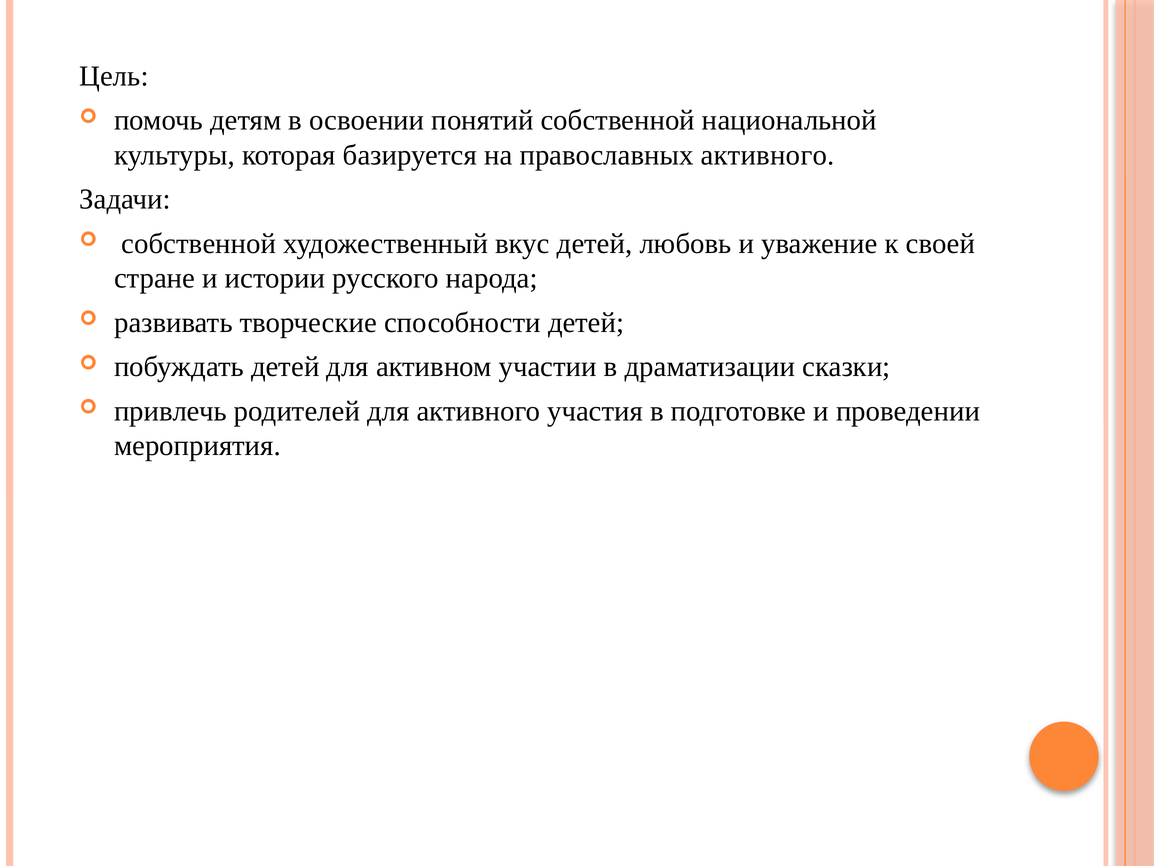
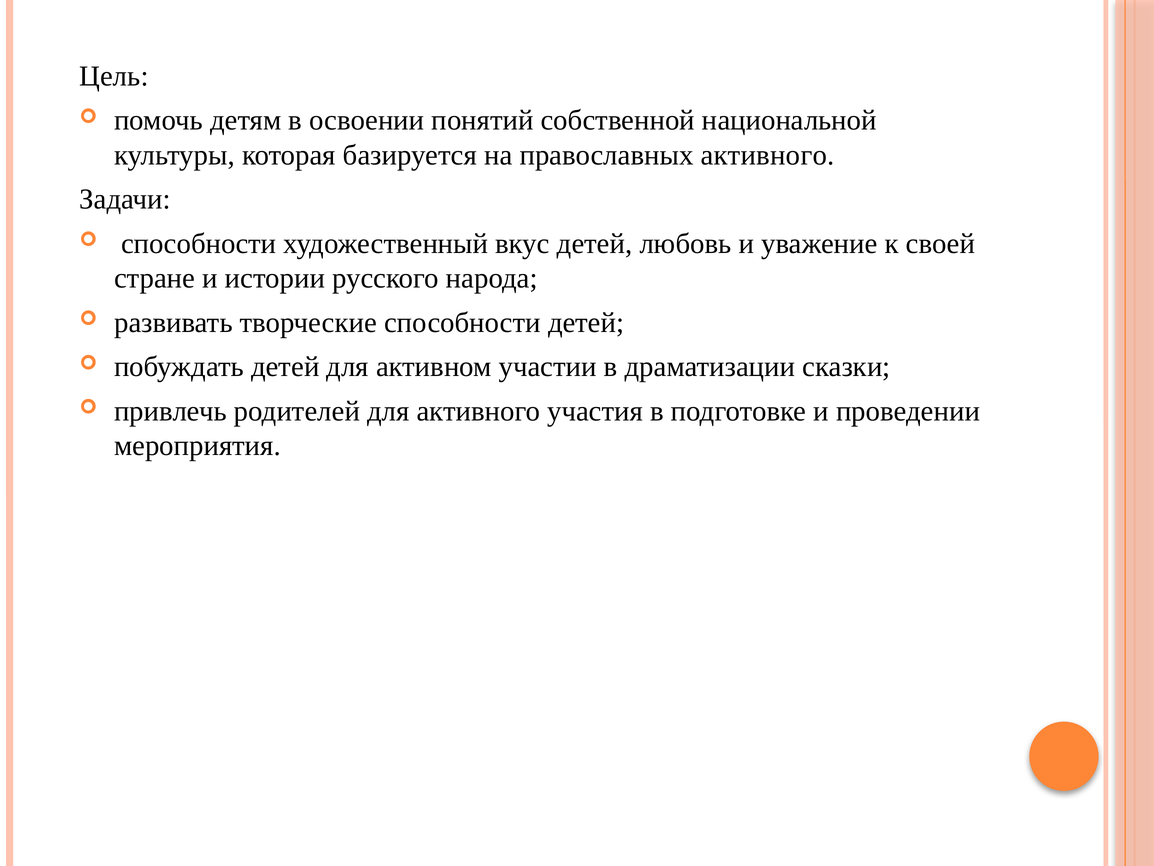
собственной: собственной -> способности (199, 243)
